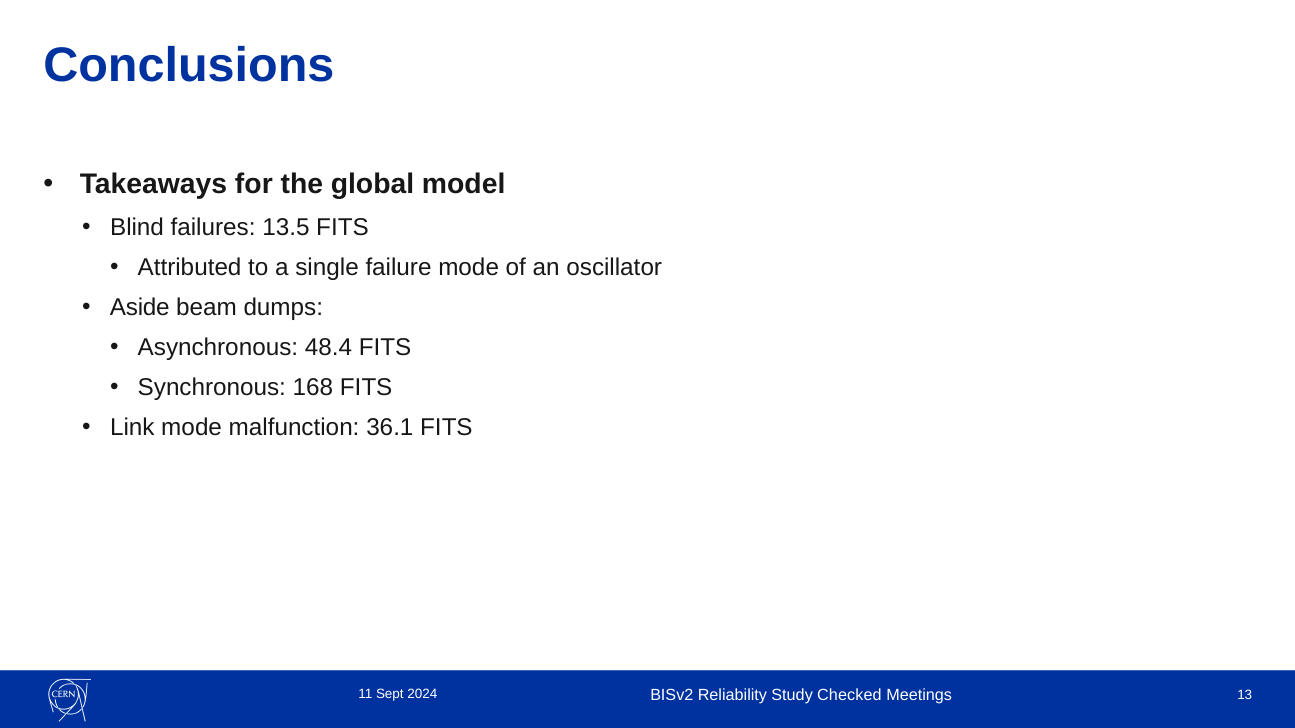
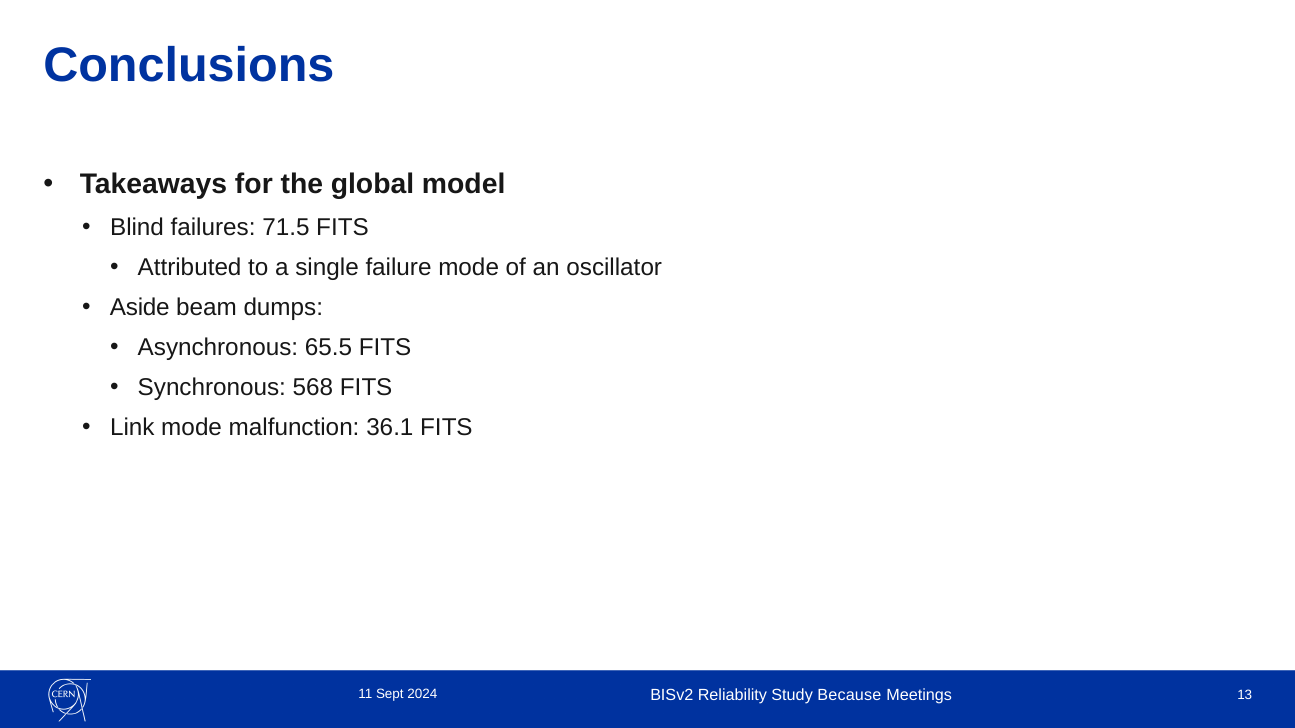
13.5: 13.5 -> 71.5 (286, 228)
48.4: 48.4 -> 65.5 (328, 348)
168: 168 -> 568 (313, 388)
Checked: Checked -> Because (849, 696)
